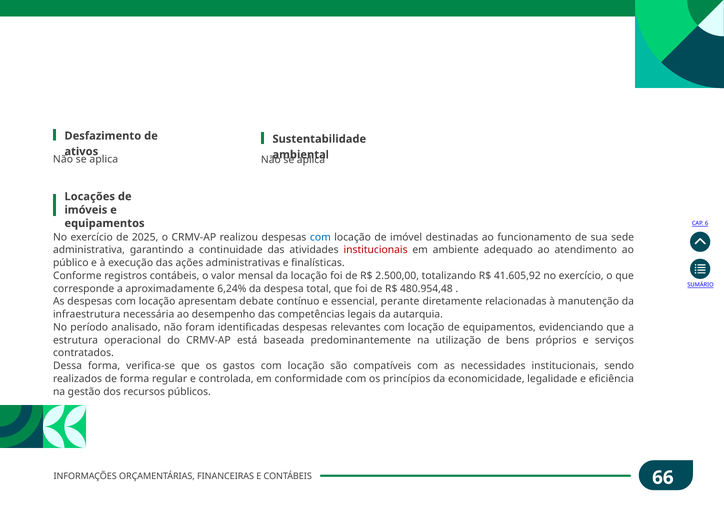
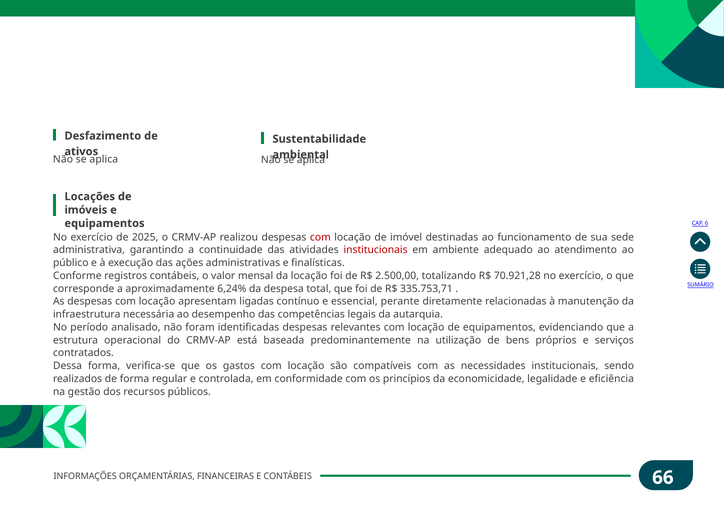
com colour: blue -> red (320, 237)
41.605,92: 41.605,92 -> 70.921,28 (517, 276)
480.954,48: 480.954,48 -> 335.753,71 (426, 289)
debate: debate -> ligadas (257, 302)
